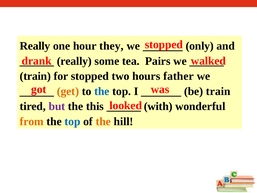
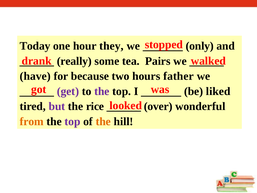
Really: Really -> Today (35, 46)
train: train -> have (35, 76)
for stopped: stopped -> because (90, 76)
get colour: orange -> purple (68, 91)
the colour: blue -> purple (102, 91)
be train: train -> liked (218, 91)
this: this -> rice (95, 106)
with: with -> over (158, 106)
top colour: blue -> purple (72, 121)
